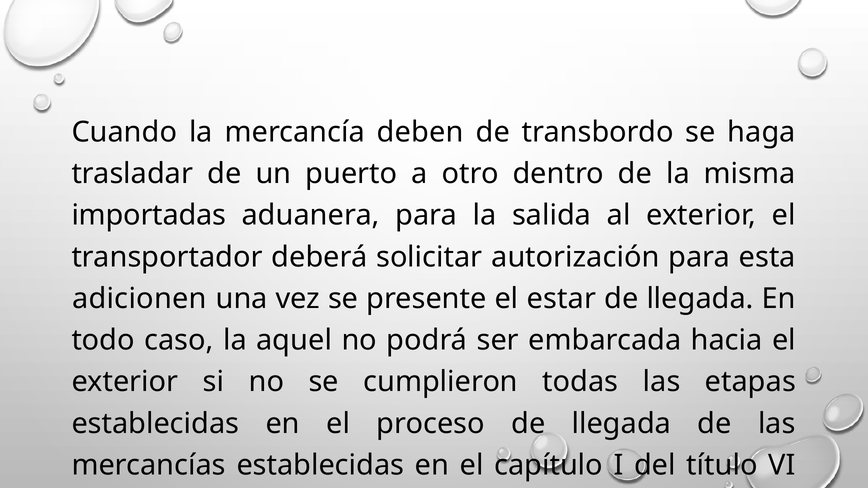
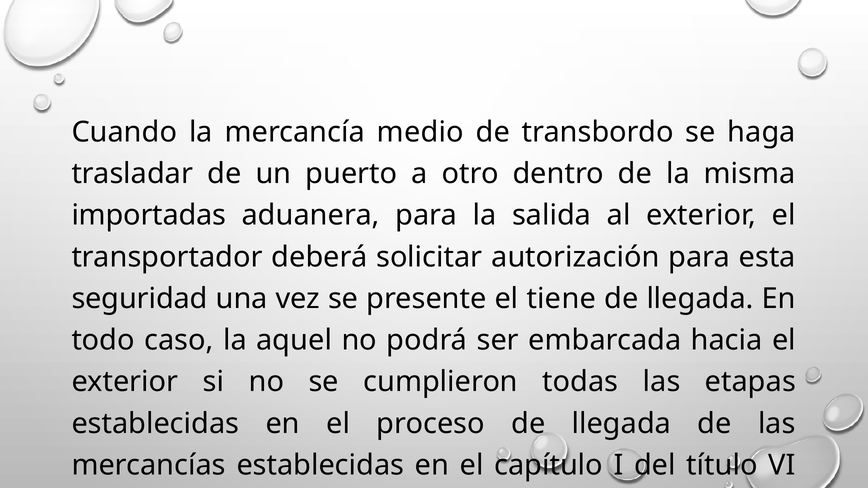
deben: deben -> medio (420, 132)
adicionen: adicionen -> seguridad (140, 299)
estar: estar -> tiene (561, 299)
